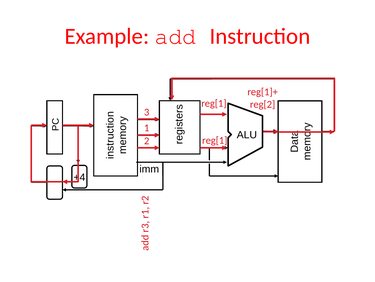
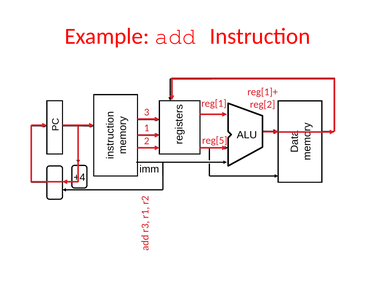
reg[1: reg[1 -> reg[5 (215, 140)
